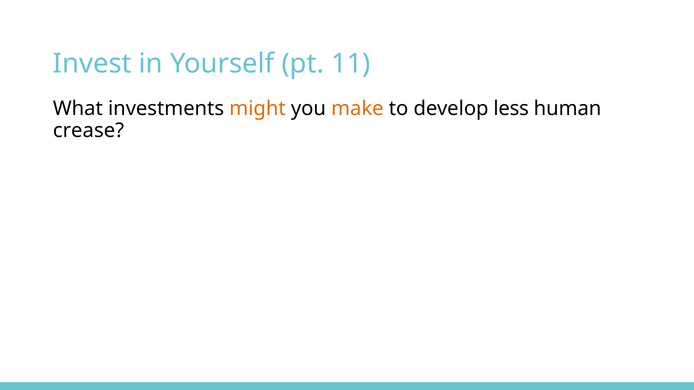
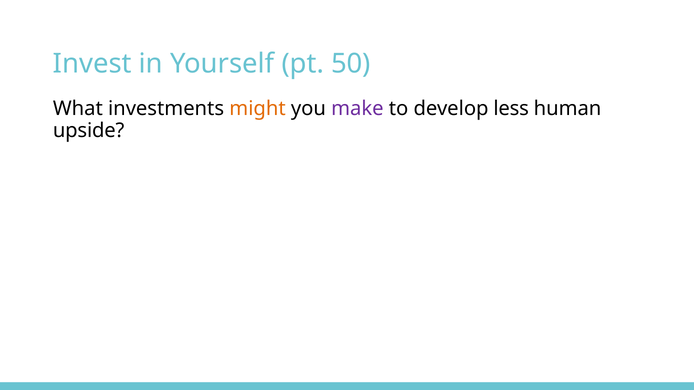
11: 11 -> 50 (351, 64)
make colour: orange -> purple (357, 109)
crease: crease -> upside (89, 131)
